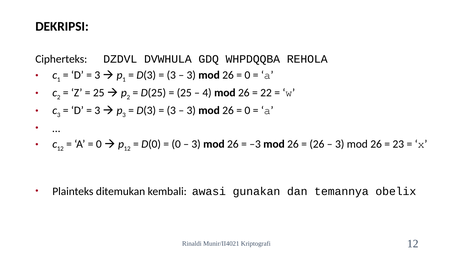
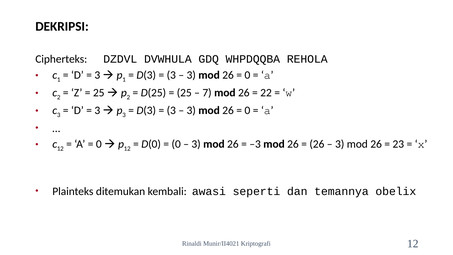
4: 4 -> 7 (207, 93)
gunakan: gunakan -> seperti (256, 191)
